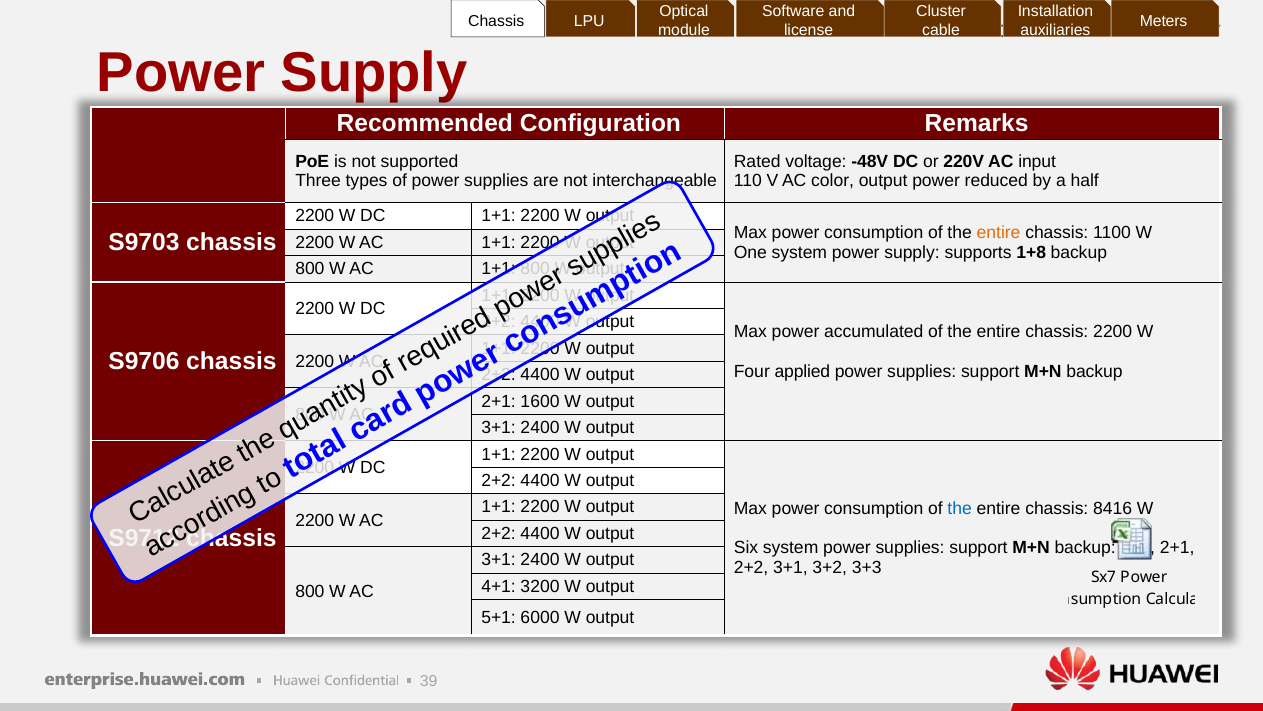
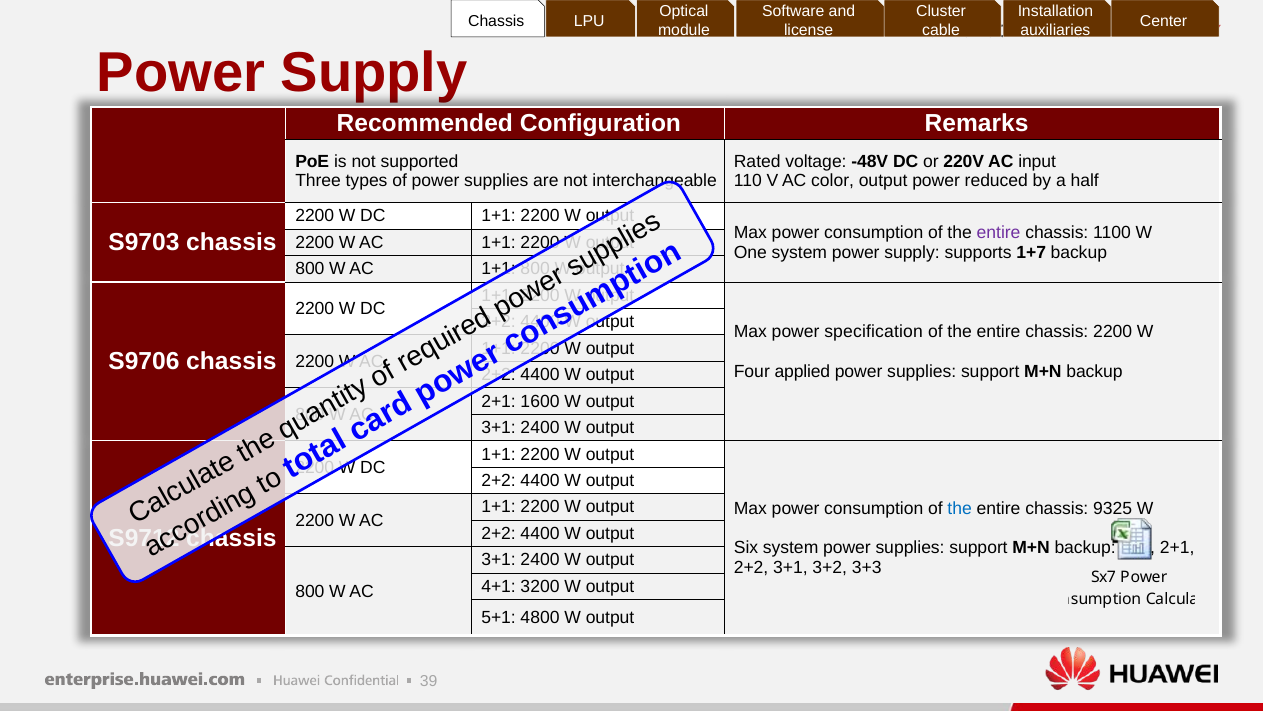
Meters: Meters -> Center (1164, 21)
entire colour: orange -> purple (999, 232)
1+8: 1+8 -> 1+7 (1031, 252)
accumulated: accumulated -> specification (874, 332)
8416: 8416 -> 9325 (1113, 509)
6000: 6000 -> 4800 (540, 617)
